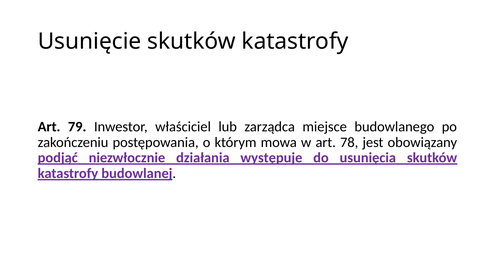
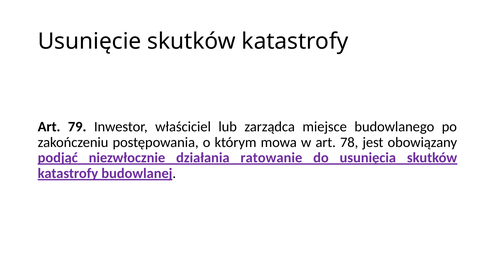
występuje: występuje -> ratowanie (271, 158)
